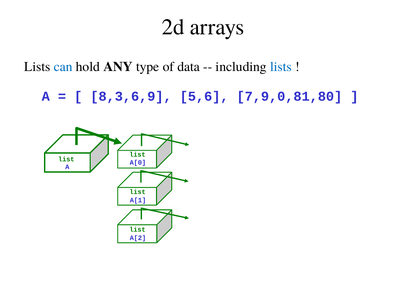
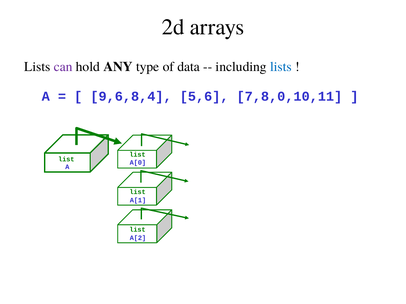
can colour: blue -> purple (63, 67)
8,3,6,9: 8,3,6,9 -> 9,6,8,4 (131, 96)
7,9,0,81,80: 7,9,0,81,80 -> 7,8,0,10,11 (289, 96)
